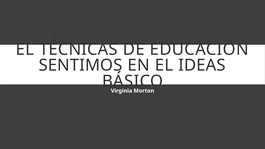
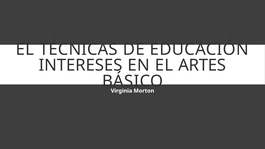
SENTIMOS: SENTIMOS -> INTERESES (81, 65)
IDEAS: IDEAS -> ARTES (202, 65)
